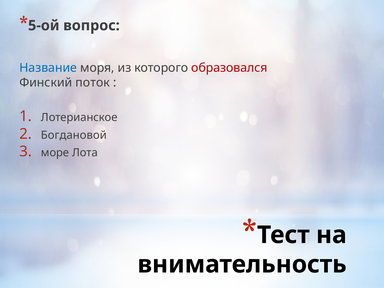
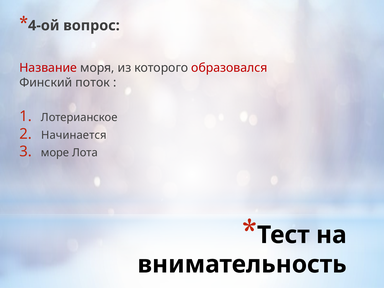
5-ой: 5-ой -> 4-ой (44, 26)
Название colour: blue -> red (48, 68)
Богдановой: Богдановой -> Начинается (74, 135)
